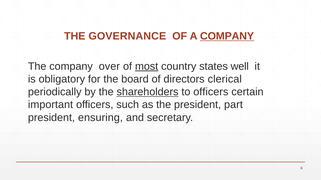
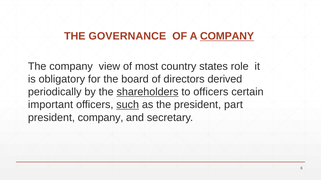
over: over -> view (109, 66)
most underline: present -> none (147, 66)
well: well -> role (240, 66)
clerical: clerical -> derived (225, 79)
such underline: none -> present (128, 105)
president ensuring: ensuring -> company (101, 118)
